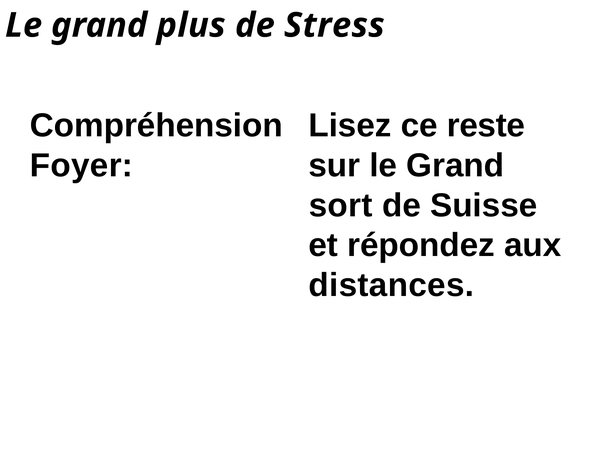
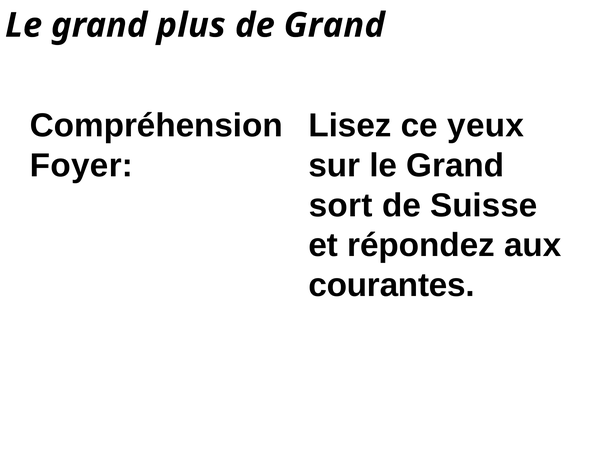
de Stress: Stress -> Grand (334, 25)
reste: reste -> yeux (486, 126)
distances: distances -> courantes (392, 285)
